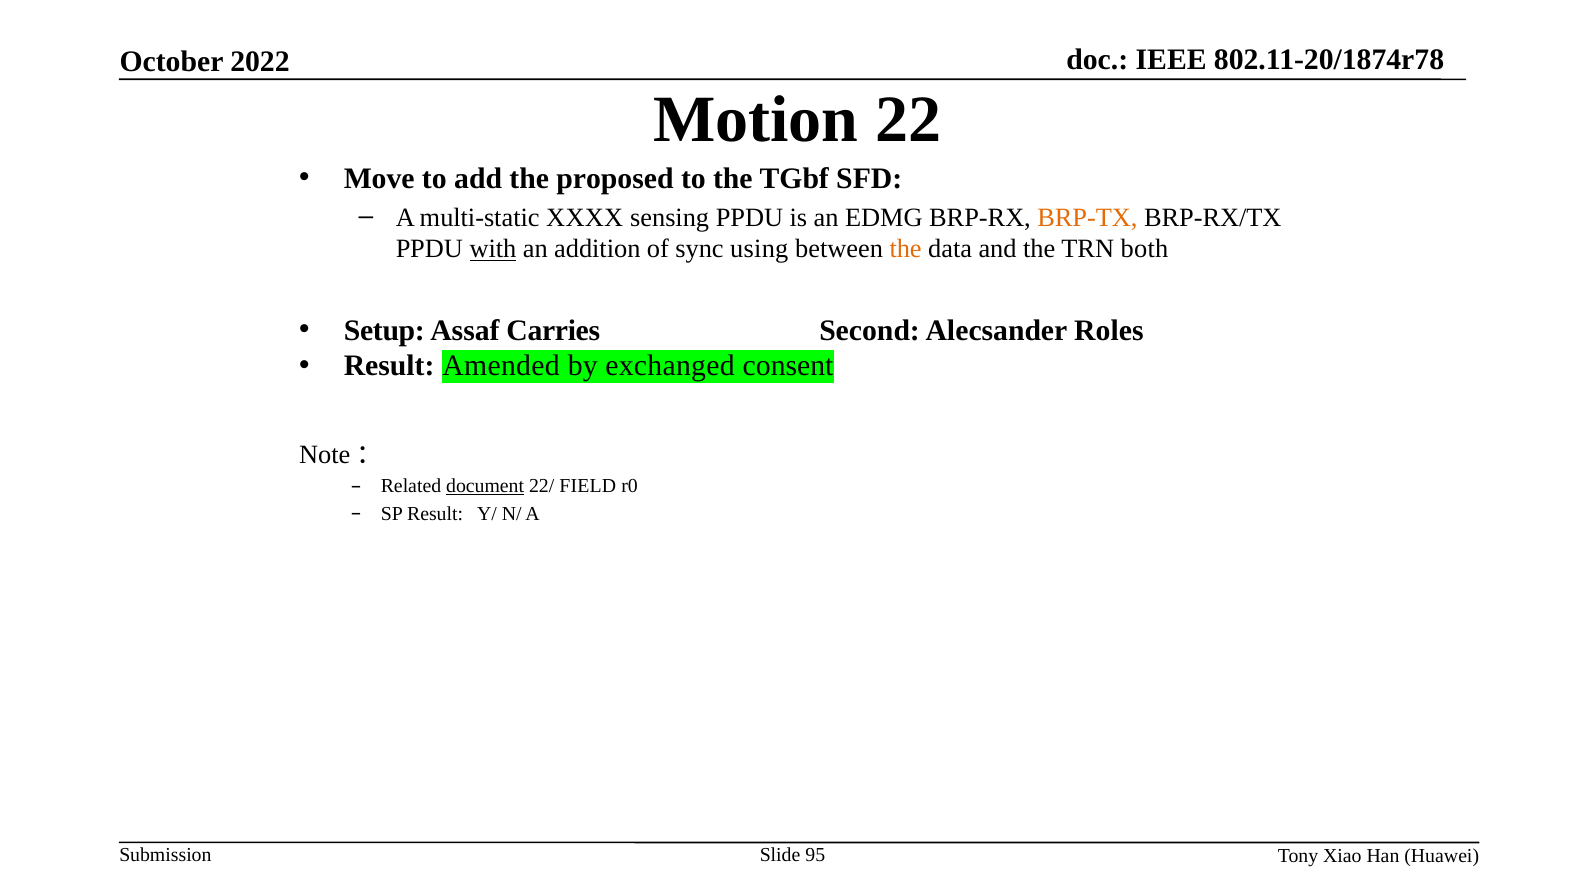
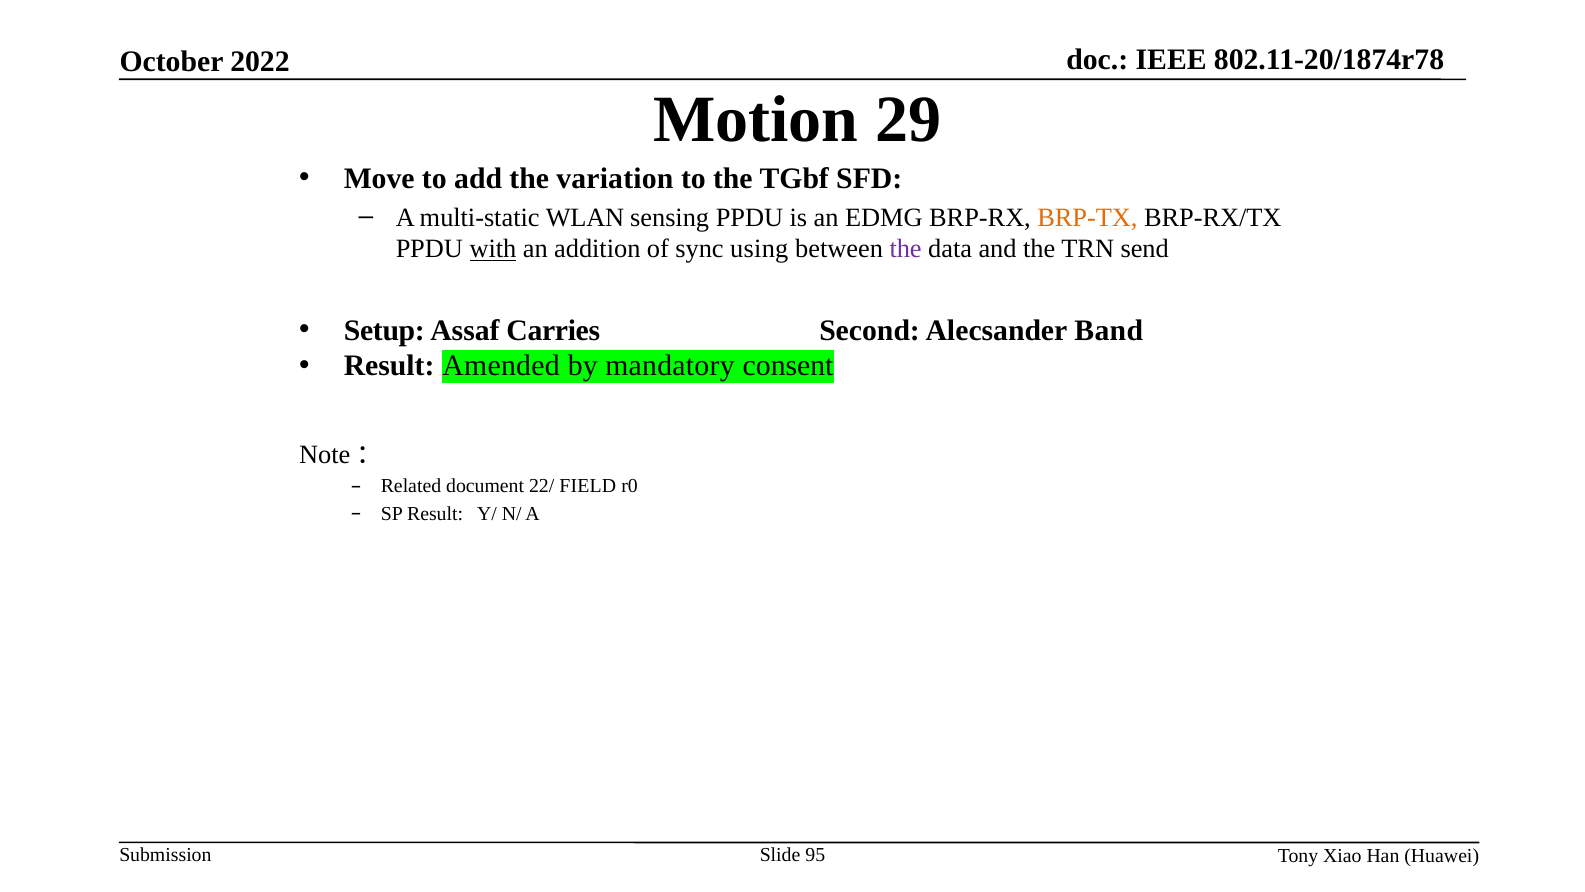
22: 22 -> 29 (908, 120)
proposed: proposed -> variation (615, 178)
XXXX: XXXX -> WLAN (585, 217)
the colour: orange -> purple (906, 249)
both: both -> send (1145, 249)
Roles: Roles -> Band (1109, 330)
exchanged: exchanged -> mandatory (670, 366)
document underline: present -> none (485, 486)
